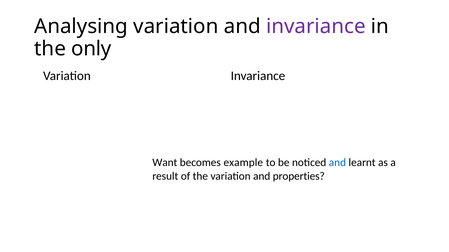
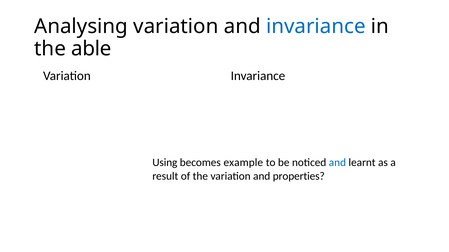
invariance colour: purple -> blue (316, 27)
only: only -> able (91, 49)
Want: Want -> Using (165, 163)
